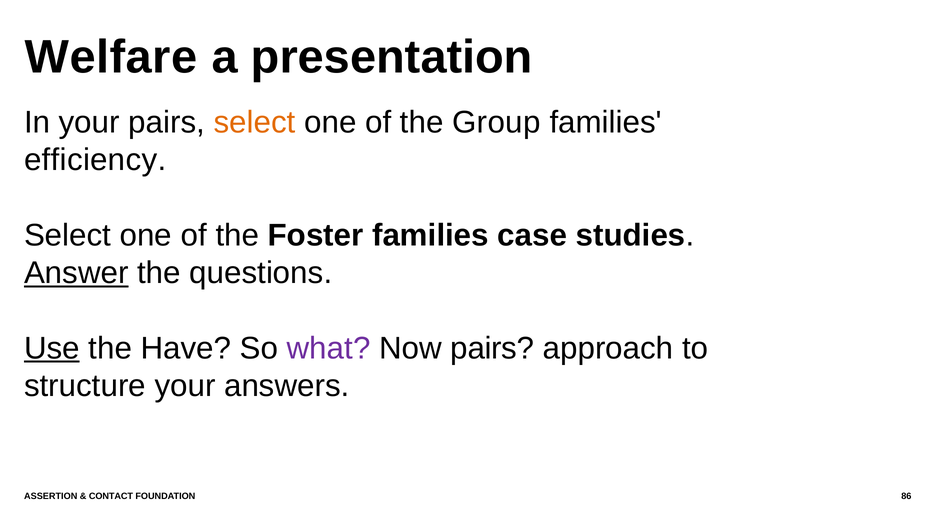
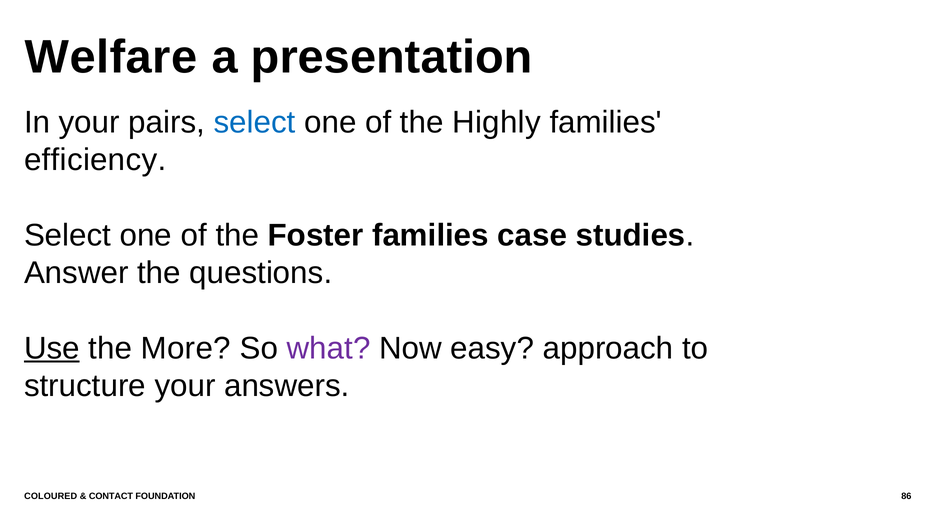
select colour: orange -> blue (255, 122)
Group: Group -> Highly (496, 122)
Answer underline: present -> none (76, 273)
Have: Have -> More (186, 348)
Now pairs: pairs -> easy (492, 348)
ASSERTION: ASSERTION -> COLOURED (51, 496)
